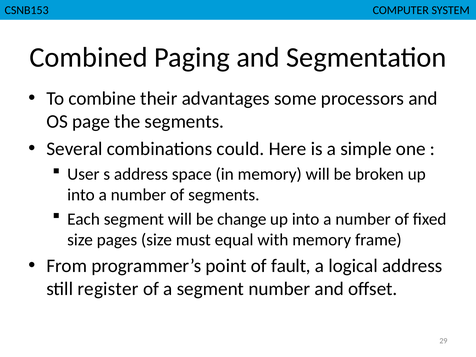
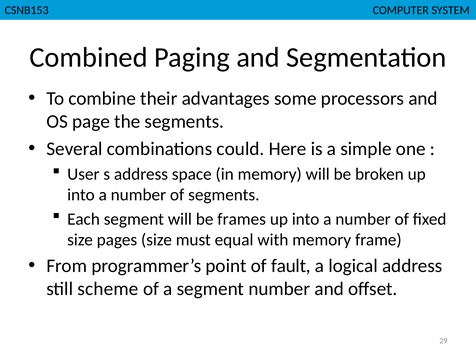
change: change -> frames (242, 219)
register: register -> scheme (108, 289)
